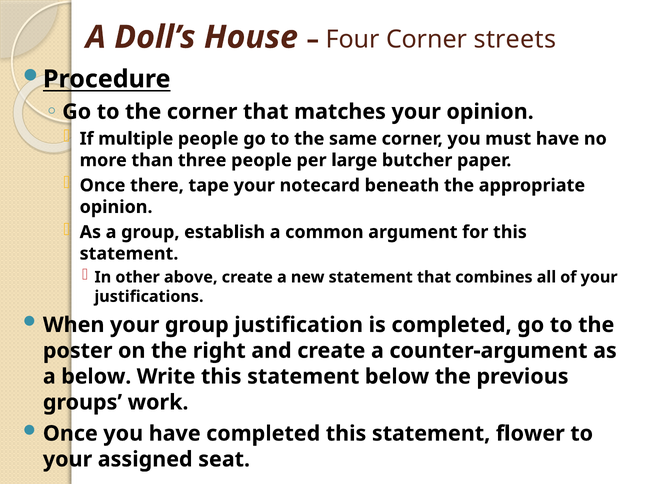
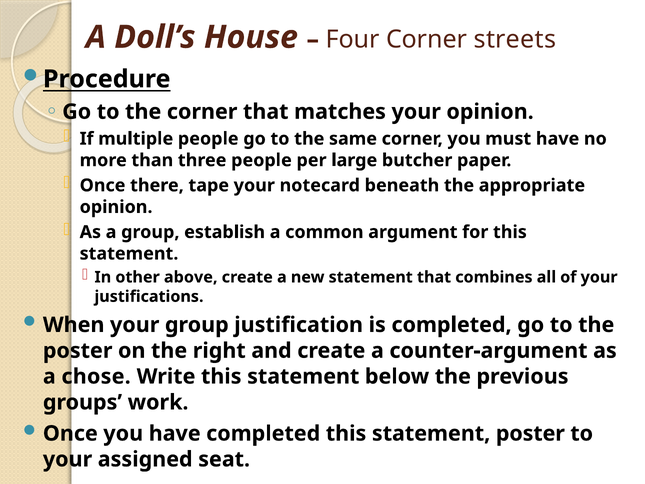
a below: below -> chose (96, 376)
statement flower: flower -> poster (530, 433)
